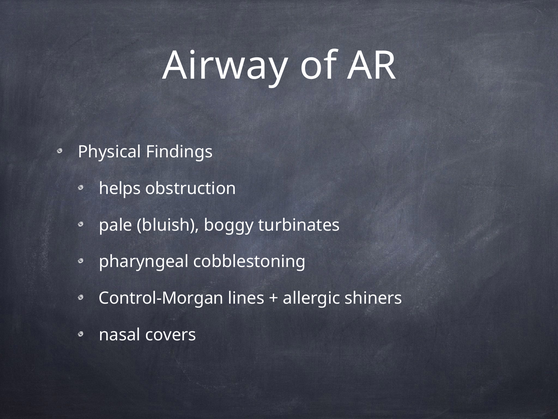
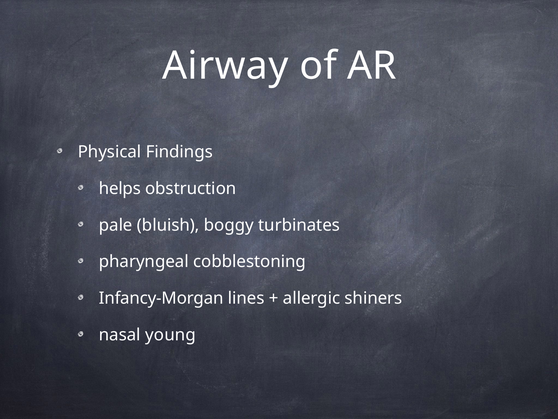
Control-Morgan: Control-Morgan -> Infancy-Morgan (161, 298)
covers: covers -> young (171, 335)
